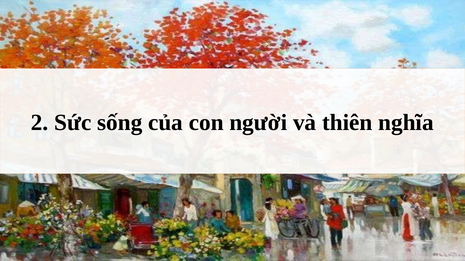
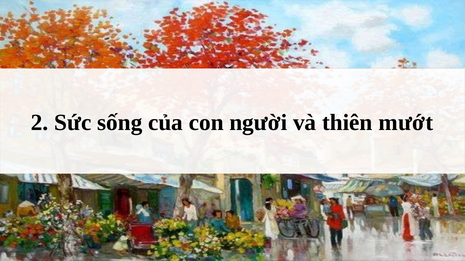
nghĩa: nghĩa -> mướt (406, 123)
